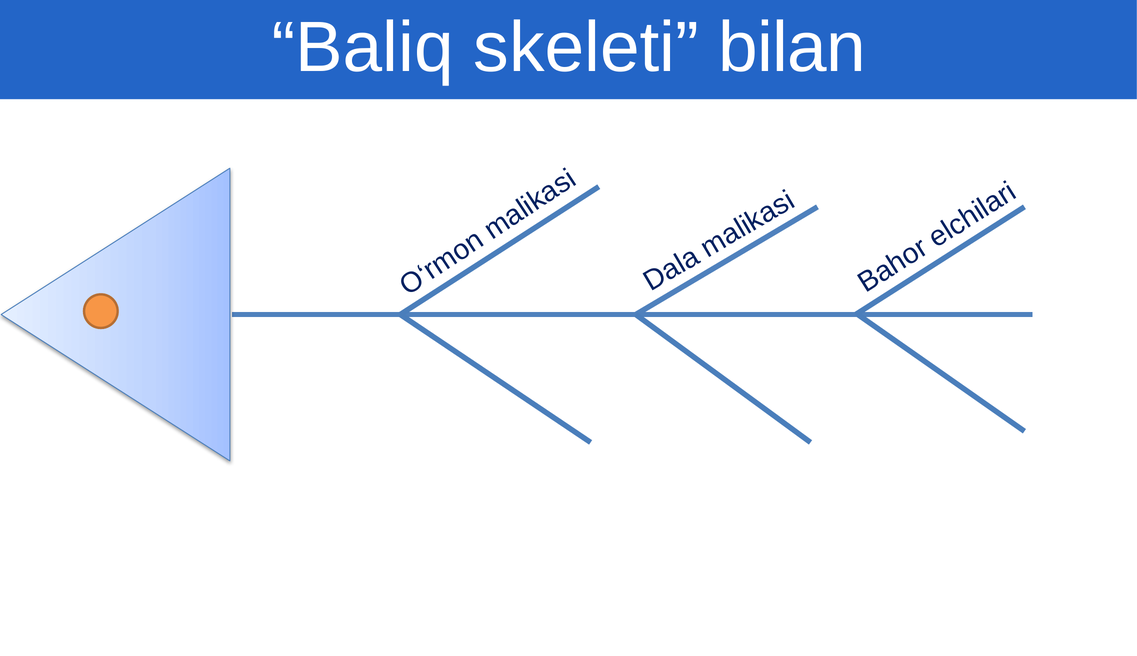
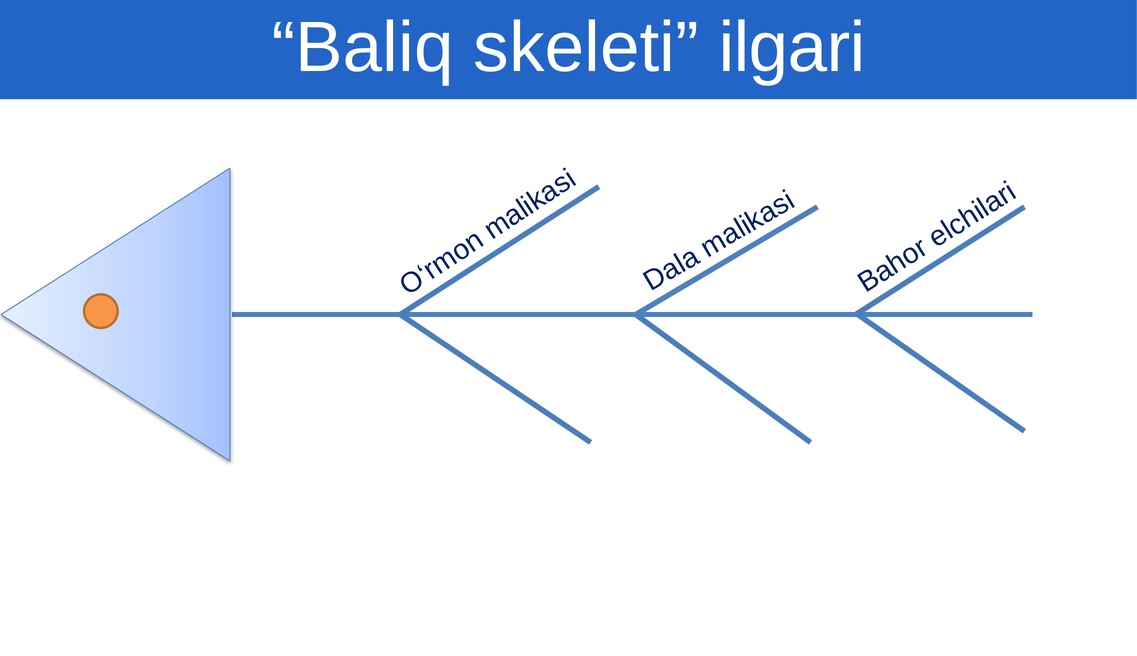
bilan: bilan -> ilgari (792, 48)
